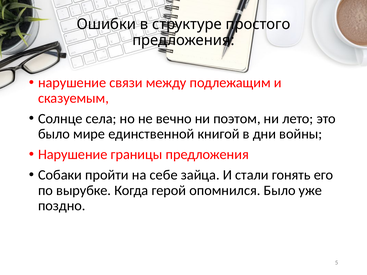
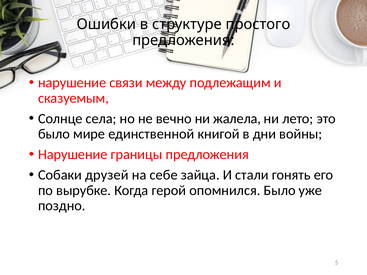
поэтом: поэтом -> жалела (237, 119)
пройти: пройти -> друзей (107, 175)
